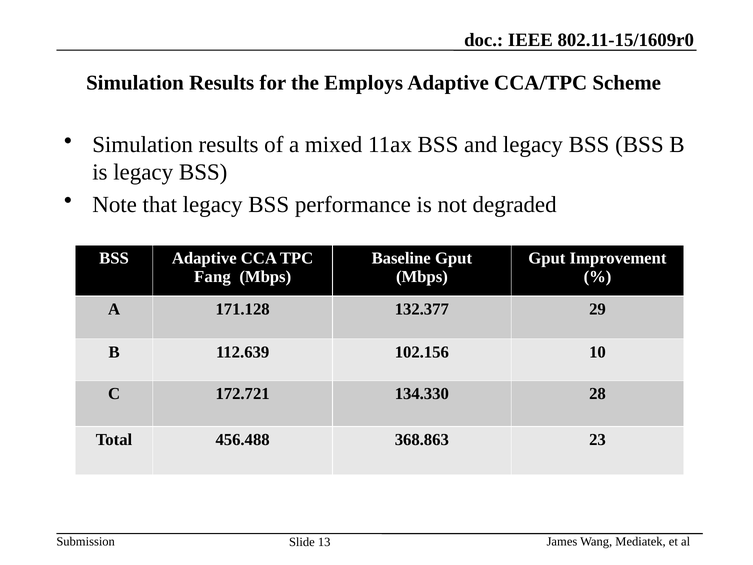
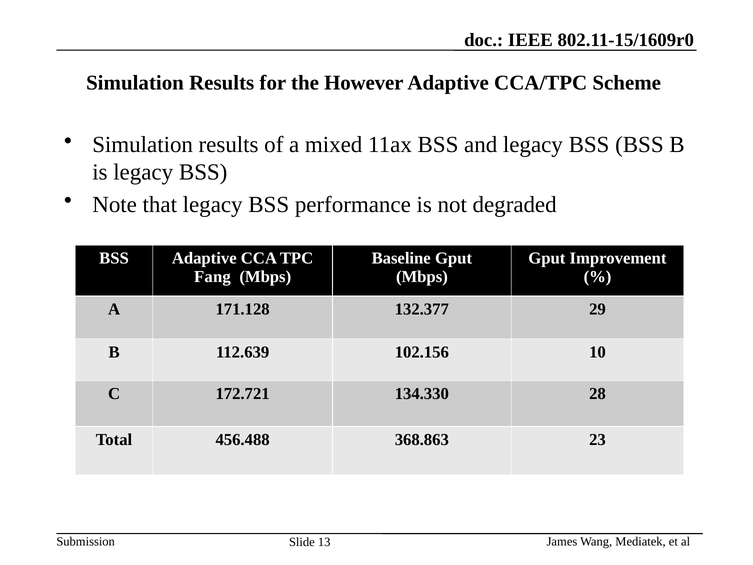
Employs: Employs -> However (364, 83)
